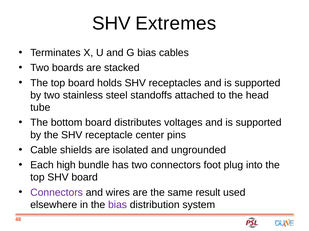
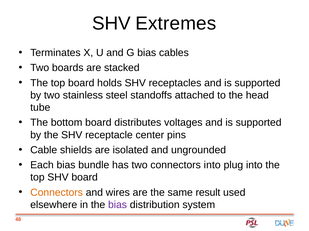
Each high: high -> bias (66, 166)
connectors foot: foot -> into (212, 166)
Connectors colour: purple -> orange (57, 193)
